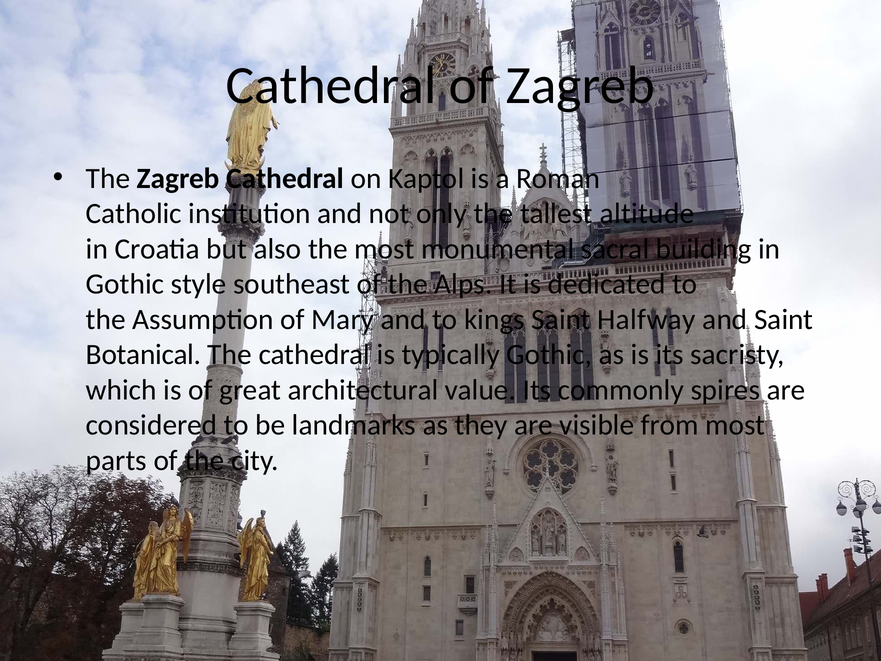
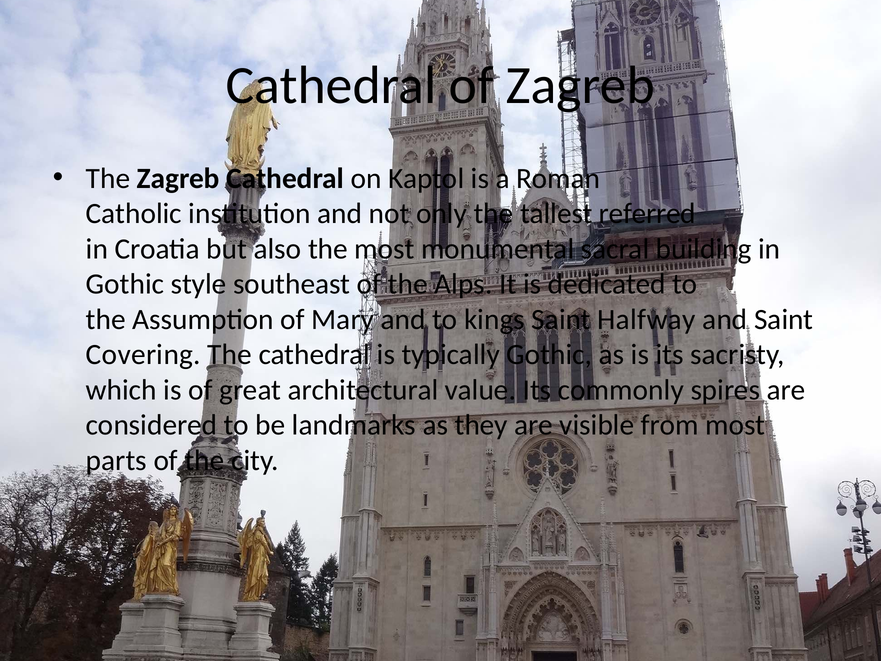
altitude: altitude -> referred (647, 214)
Botanical: Botanical -> Covering (143, 354)
